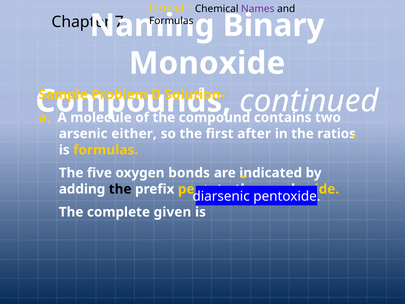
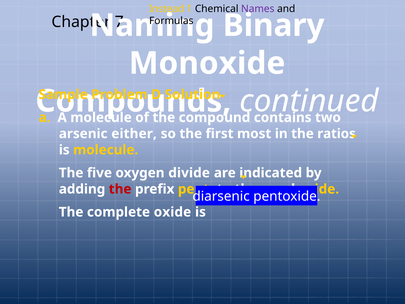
after: after -> most (254, 134)
is formulas: formulas -> molecule (106, 150)
bonds: bonds -> divide (189, 173)
the colour: black -> red (120, 189)
complete given: given -> oxide (172, 212)
